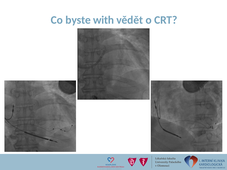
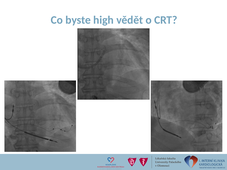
with: with -> high (104, 20)
